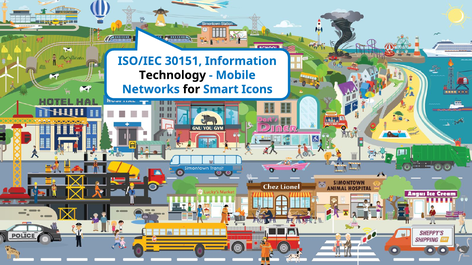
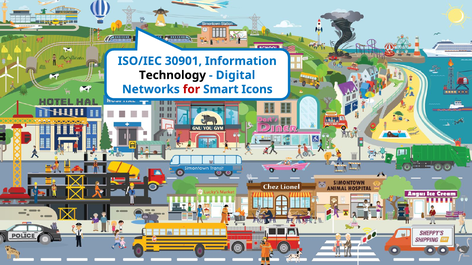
30151: 30151 -> 30901 (183, 61)
Mobile: Mobile -> Digital (236, 75)
for colour: black -> red (191, 89)
